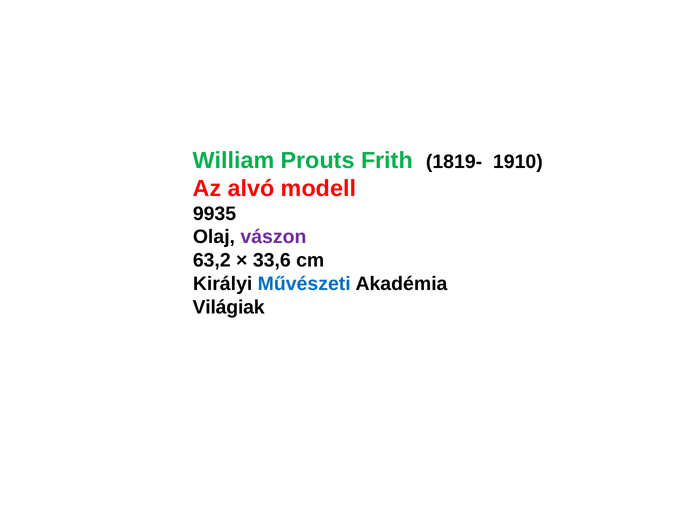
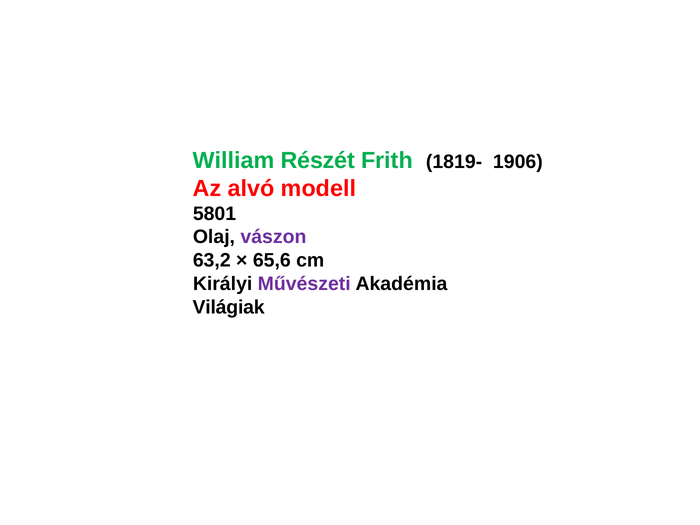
Prouts: Prouts -> Részét (318, 160)
1910: 1910 -> 1906 (518, 162)
9935: 9935 -> 5801 (215, 214)
33,6: 33,6 -> 65,6 (272, 260)
Művészeti colour: blue -> purple (304, 284)
